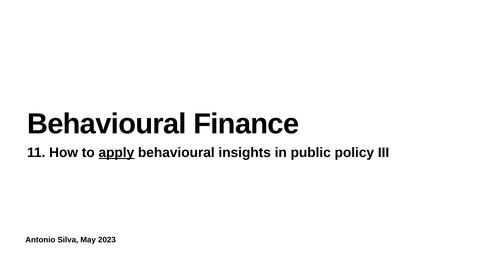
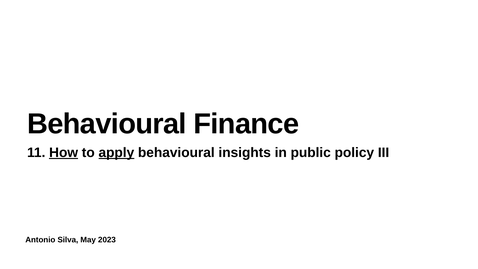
How underline: none -> present (64, 153)
